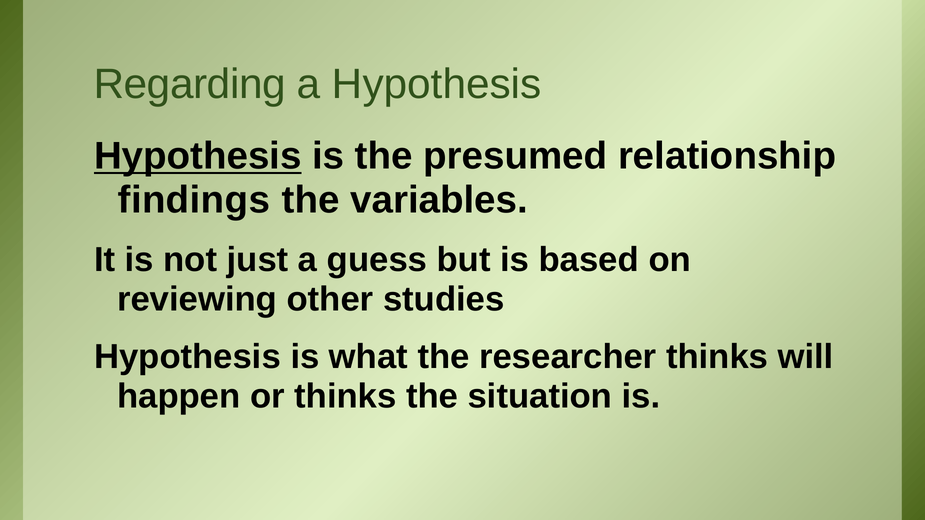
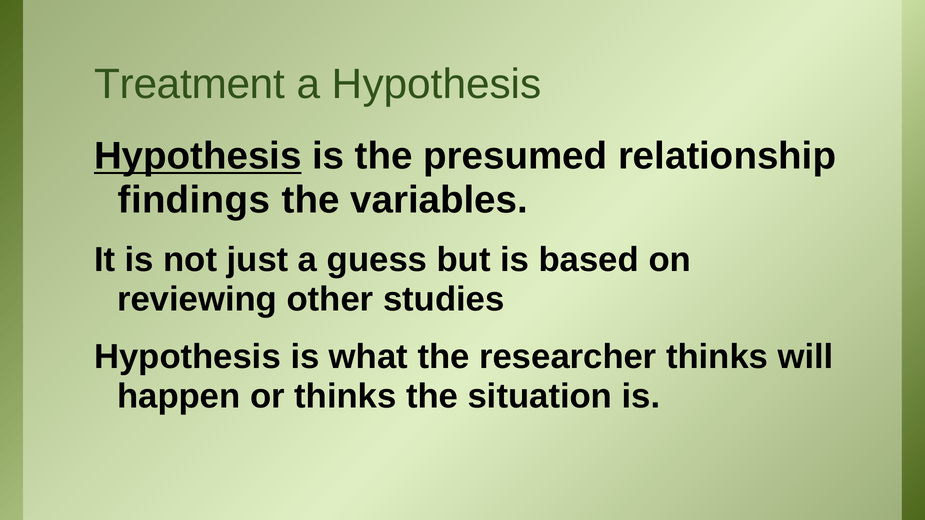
Regarding: Regarding -> Treatment (190, 85)
